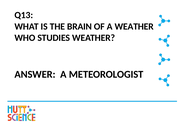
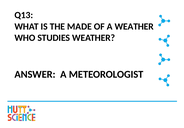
BRAIN: BRAIN -> MADE (79, 26)
